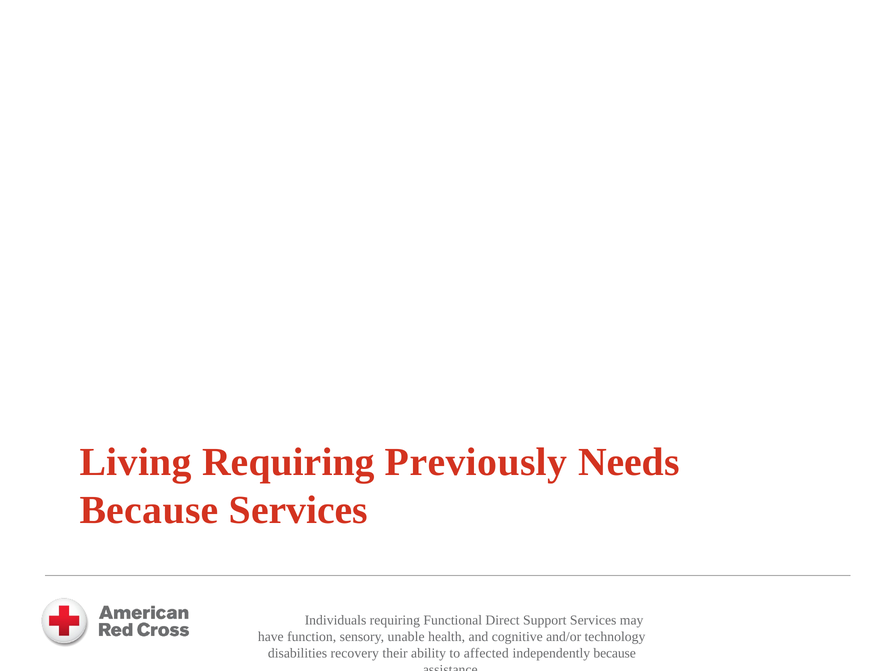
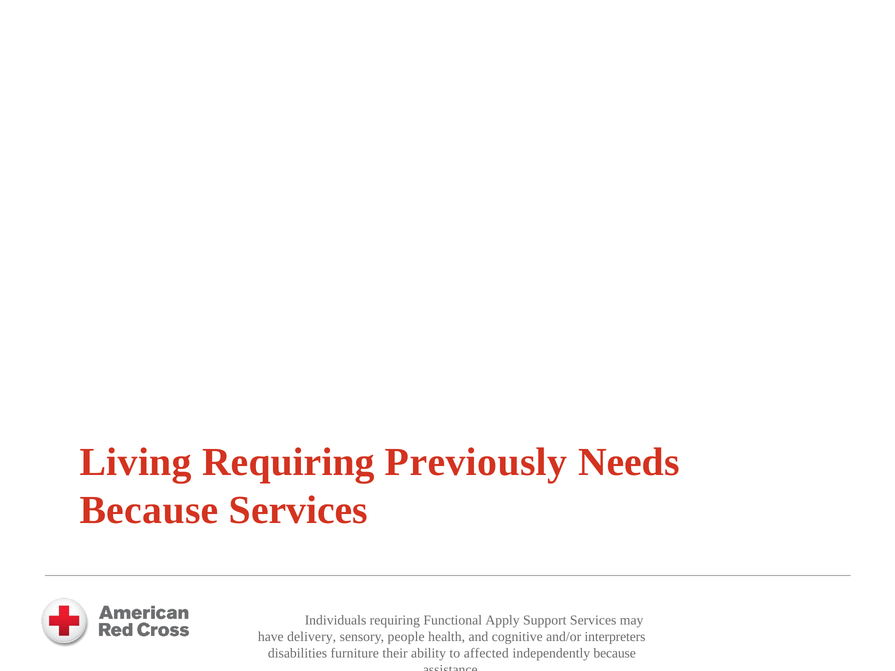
Direct: Direct -> Apply (503, 621)
function: function -> delivery (312, 637)
unable: unable -> people (406, 637)
technology: technology -> interpreters (615, 637)
recovery: recovery -> furniture (355, 654)
